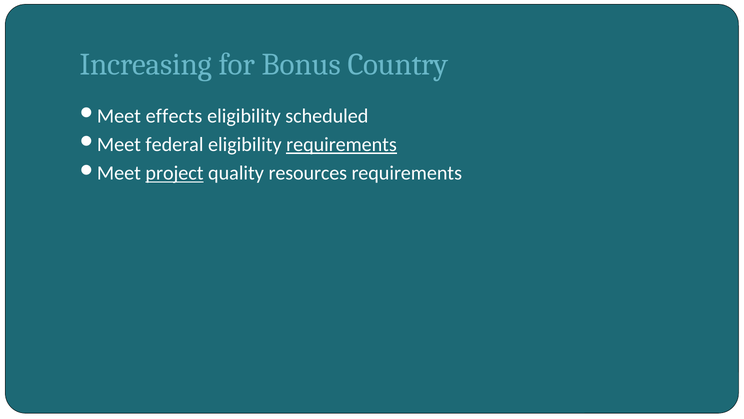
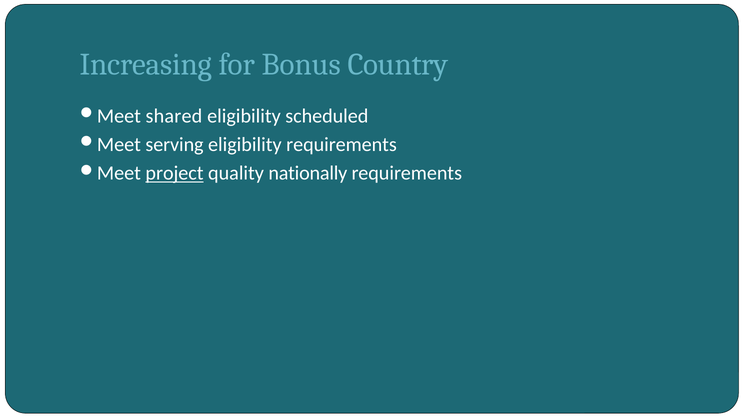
effects: effects -> shared (174, 116)
federal: federal -> serving (175, 144)
requirements underline: present -> none (342, 144)
resources: resources -> nationally (308, 173)
